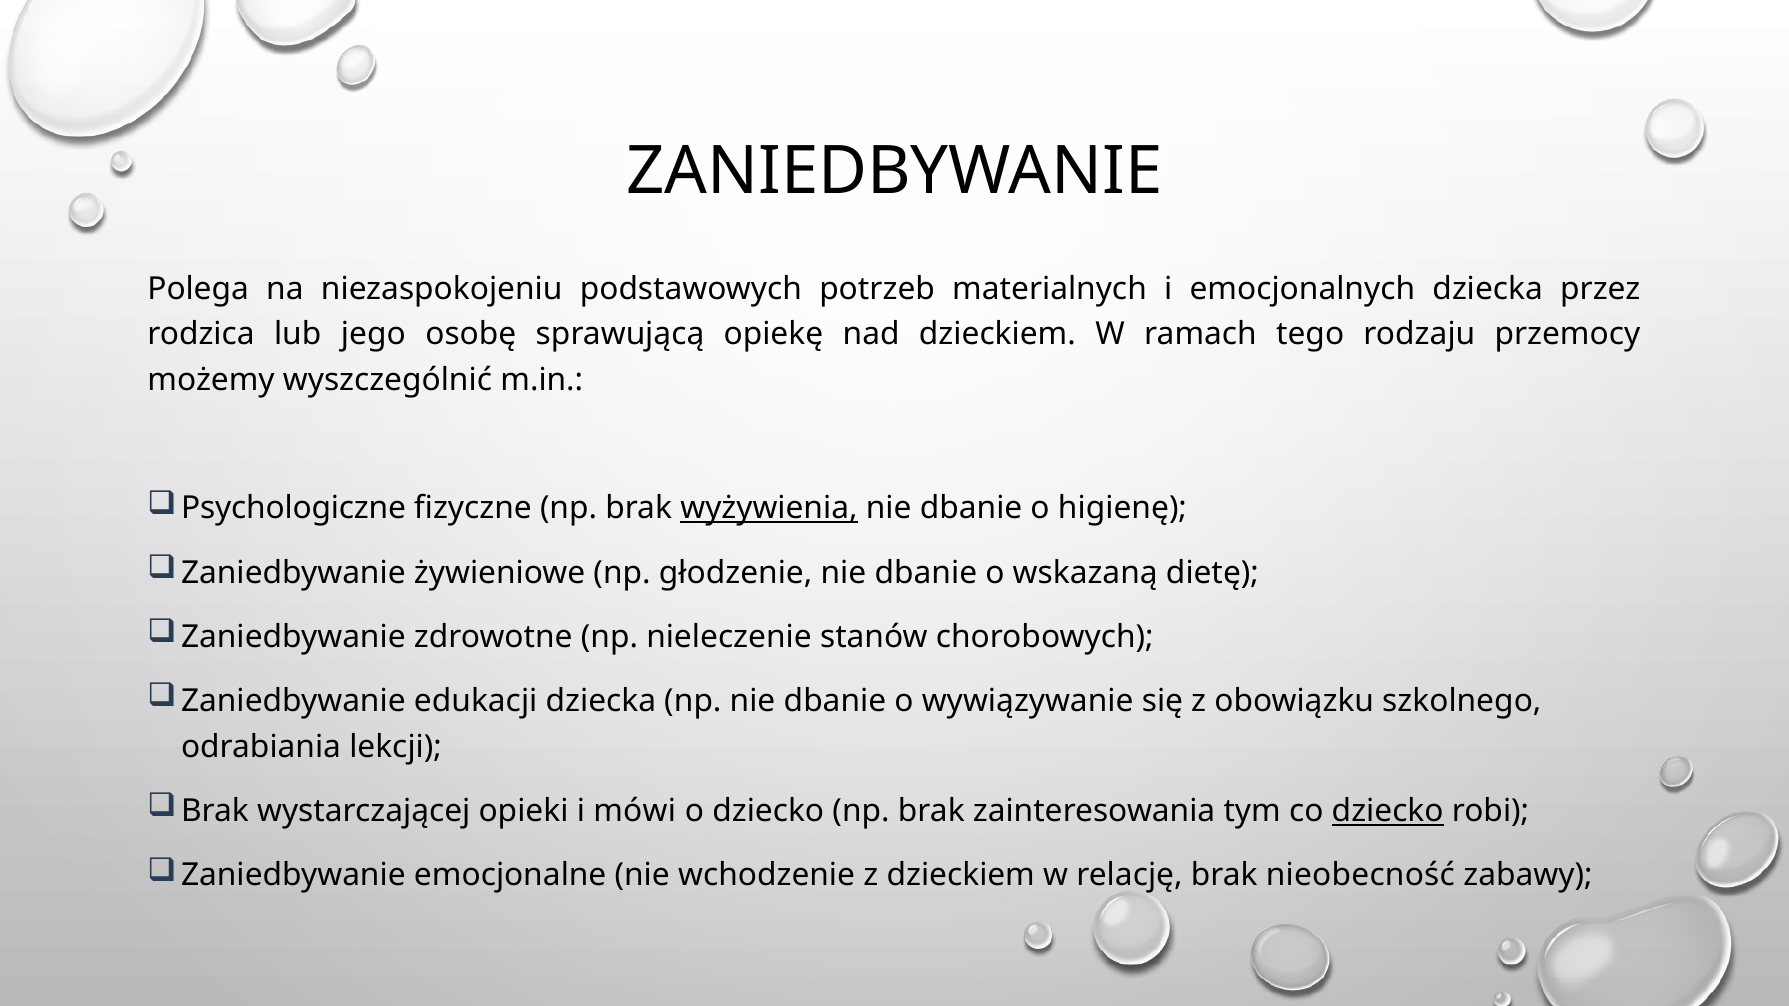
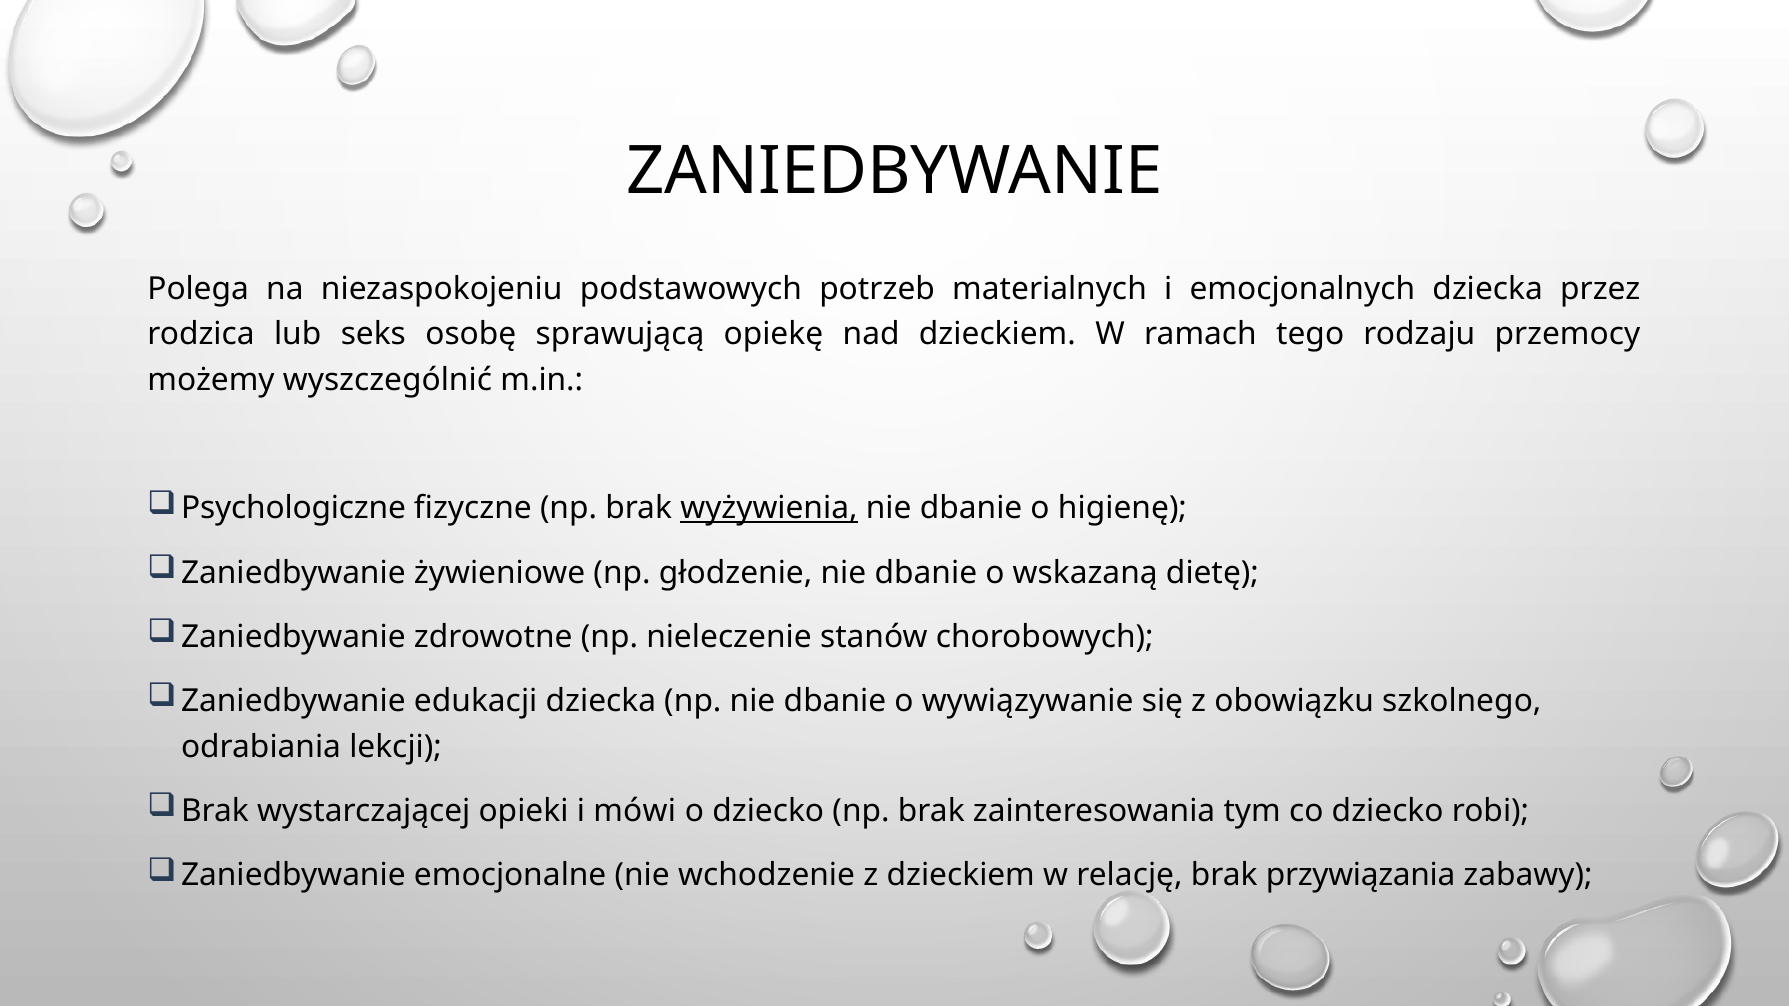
jego: jego -> seks (373, 334)
dziecko underline: present -> none (1388, 811)
nieobecność: nieobecność -> przywiązania (1361, 876)
